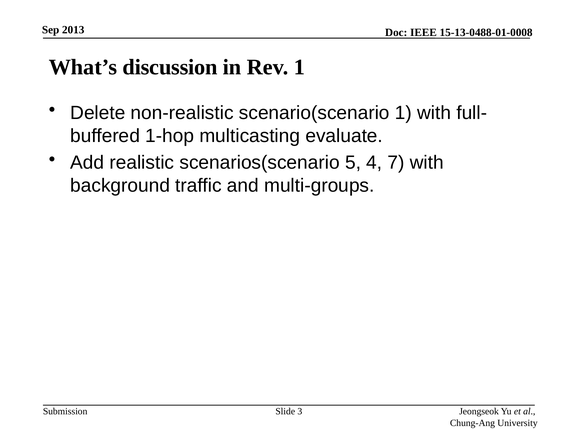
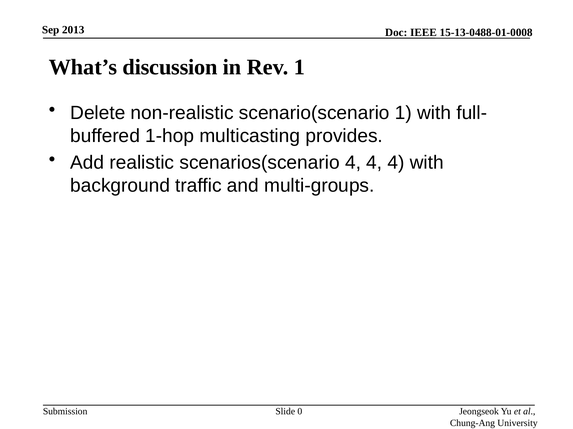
evaluate: evaluate -> provides (344, 136)
scenarios(scenario 5: 5 -> 4 (353, 163)
7: 7 -> 4 (396, 163)
3: 3 -> 0 (300, 412)
